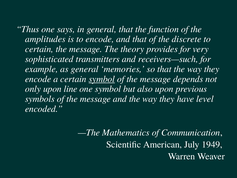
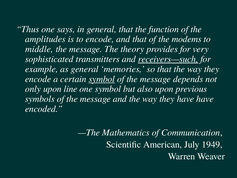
discrete: discrete -> modems (187, 39)
certain: certain -> middle (39, 49)
receivers—such underline: none -> present (168, 59)
have level: level -> have (205, 99)
